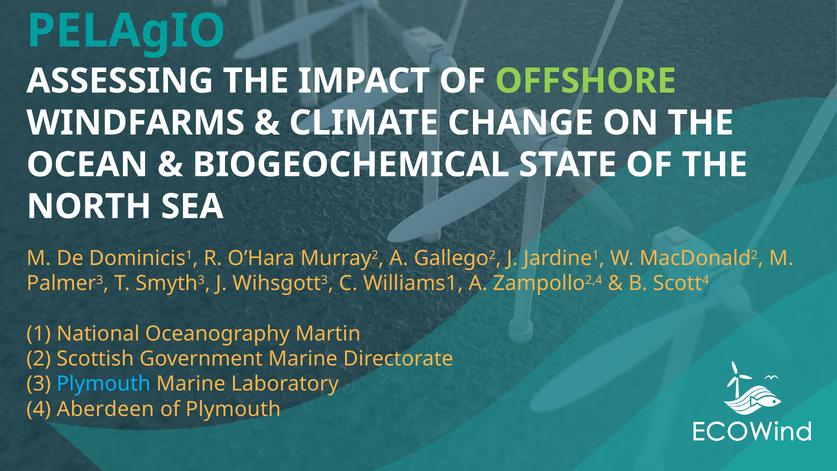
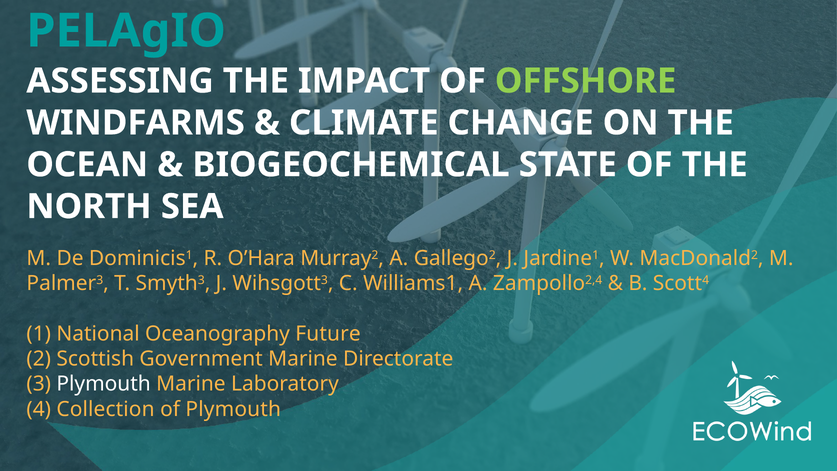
Martin: Martin -> Future (328, 334)
Plymouth colour: light blue -> white (104, 384)
Aberdeen: Aberdeen -> Collection (106, 409)
